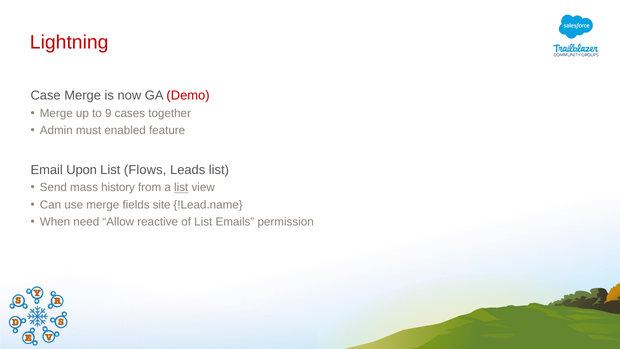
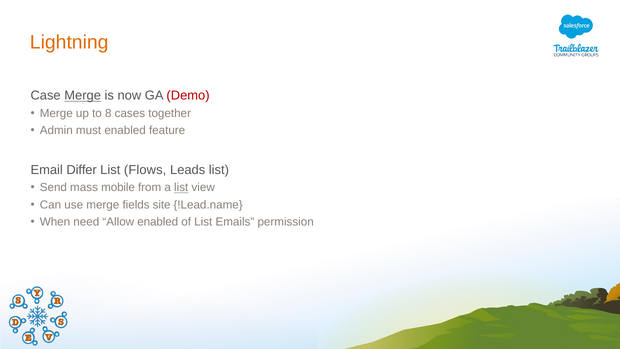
Lightning colour: red -> orange (69, 42)
Merge underline: none -> present (83, 96)
9: 9 -> 8 (108, 113)
Upon: Upon -> Differ (82, 170)
history: history -> mobile (118, 188)
Allow reactive: reactive -> enabled (158, 222)
